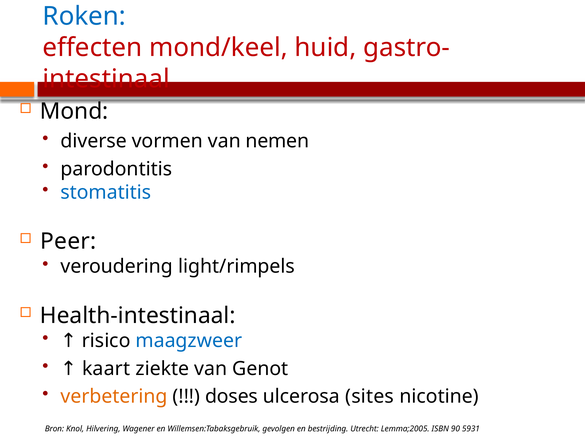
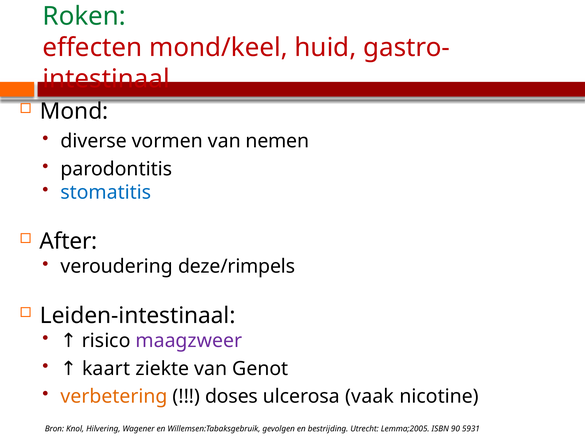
Roken colour: blue -> green (84, 16)
Peer: Peer -> After (68, 241)
light/rimpels: light/rimpels -> deze/rimpels (237, 266)
Health-intestinaal: Health-intestinaal -> Leiden-intestinaal (138, 315)
maagzweer colour: blue -> purple (189, 341)
sites: sites -> vaak (370, 396)
